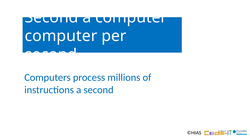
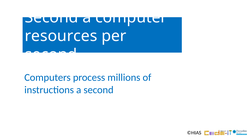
computer: computer -> resources (61, 36)
